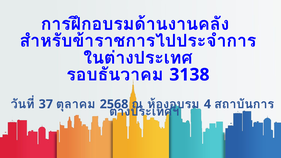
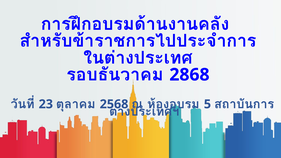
3138: 3138 -> 2868 (189, 75)
37: 37 -> 23 (46, 104)
4: 4 -> 5 (207, 104)
